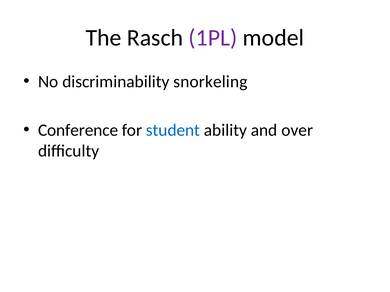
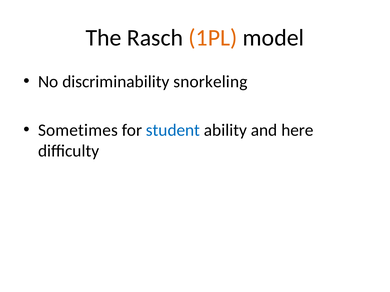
1PL colour: purple -> orange (213, 38)
Conference: Conference -> Sometimes (78, 130)
over: over -> here (297, 130)
